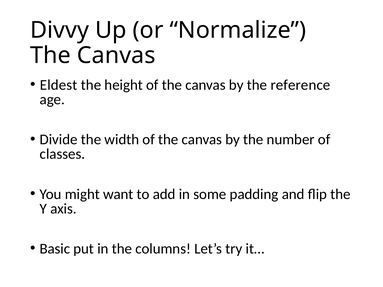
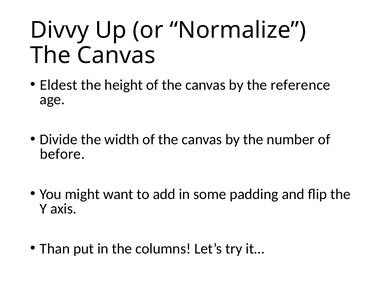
classes: classes -> before (62, 154)
Basic: Basic -> Than (55, 249)
